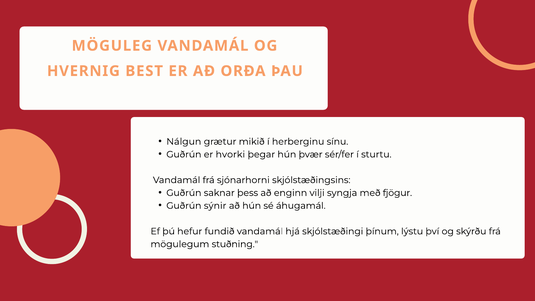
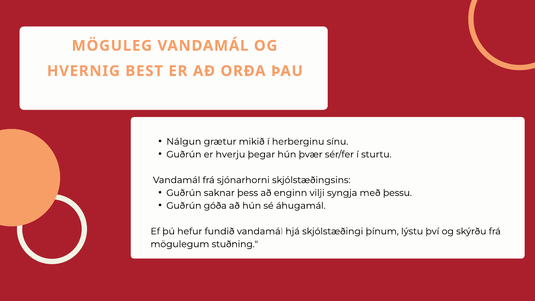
hvorki: hvorki -> hverju (230, 154)
fjögur: fjögur -> þessu (397, 193)
sýnir: sýnir -> góða (215, 206)
